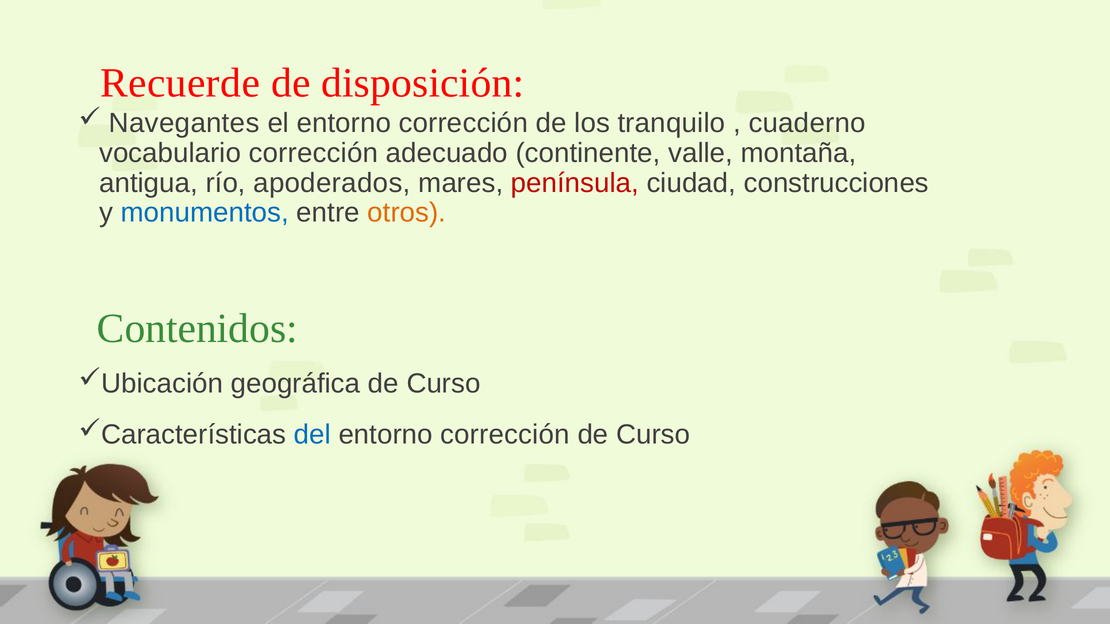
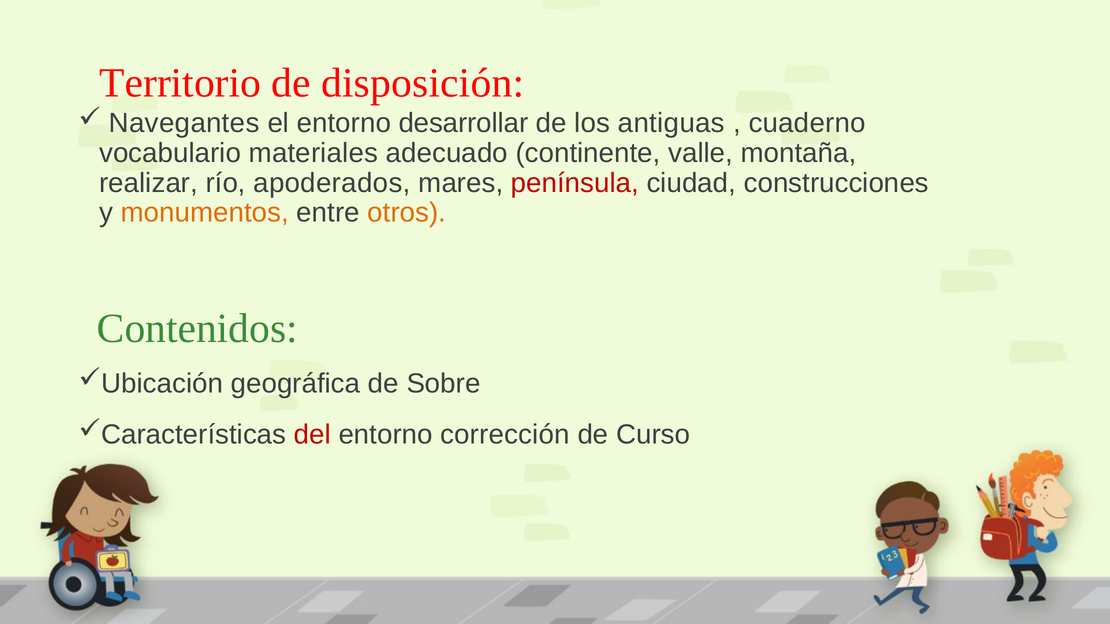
Recuerde: Recuerde -> Territorio (180, 83)
el entorno corrección: corrección -> desarrollar (463, 123)
tranquilo: tranquilo -> antiguas (671, 123)
vocabulario corrección: corrección -> materiales (313, 153)
antigua: antigua -> realizar (149, 183)
monumentos colour: blue -> orange (205, 213)
geográfica de Curso: Curso -> Sobre (444, 384)
del colour: blue -> red (312, 435)
